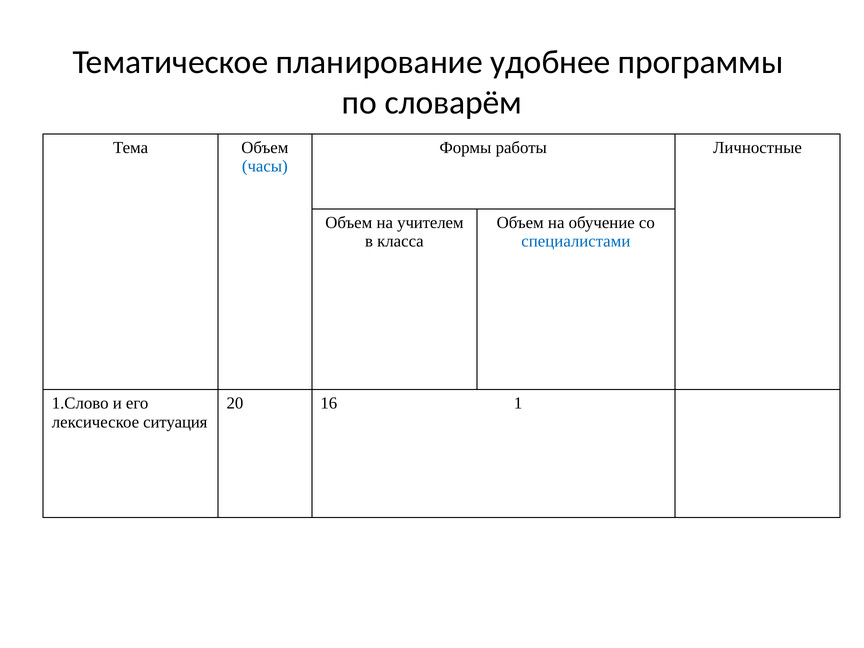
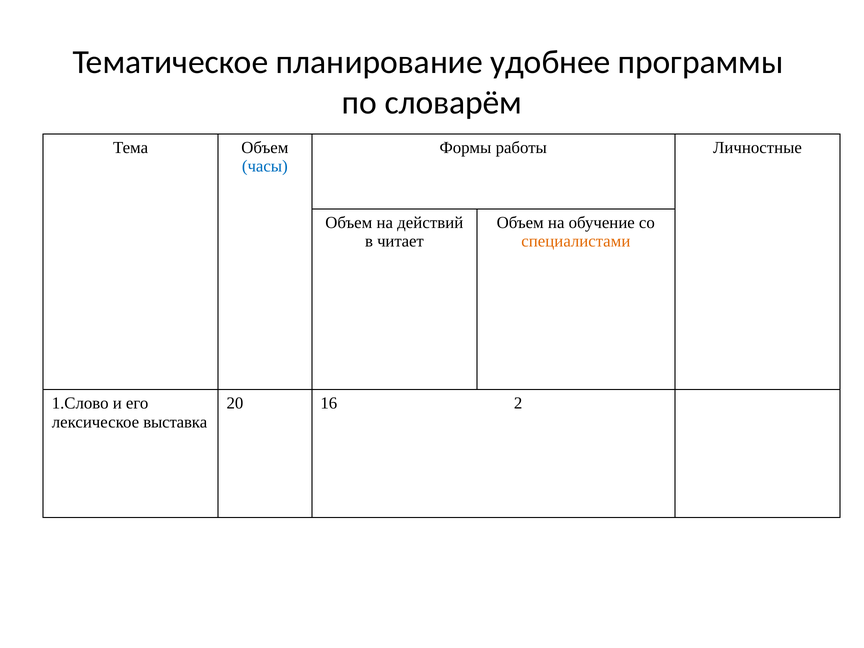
учителем: учителем -> действий (430, 223)
класса: класса -> читает (400, 241)
специалистами colour: blue -> orange (576, 241)
1: 1 -> 2 (518, 403)
ситуация: ситуация -> выставка (175, 422)
